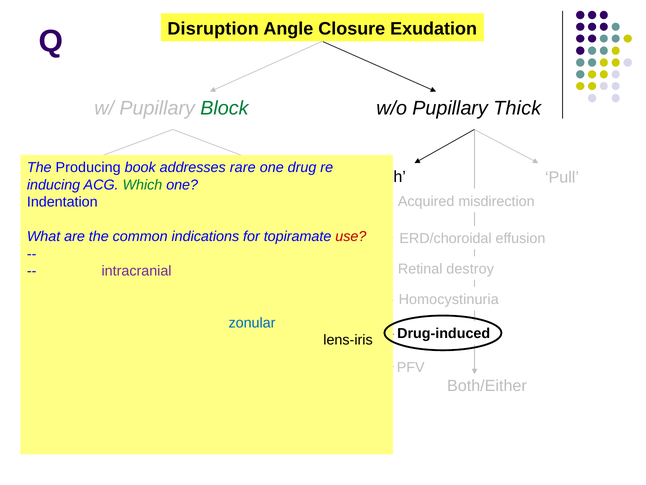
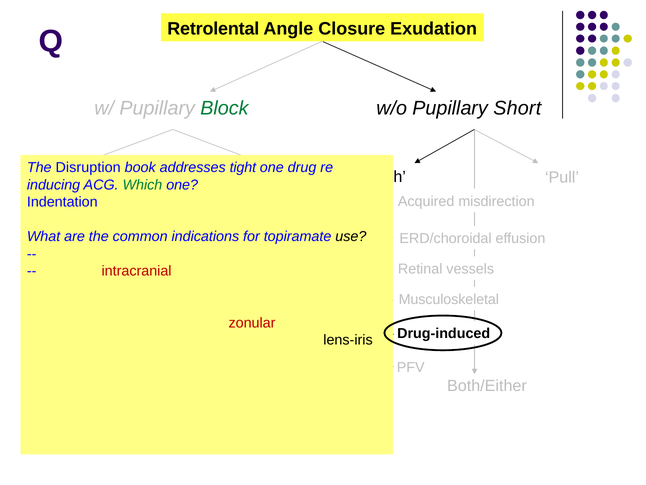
Disruption: Disruption -> Retrolental (213, 29)
Thick: Thick -> Short (517, 108)
Producing: Producing -> Disruption (88, 168)
rare: rare -> tight (243, 168)
use colour: red -> black (351, 236)
destroy: destroy -> vessels (470, 269)
intracranial colour: purple -> red (137, 271)
Homocystinuria: Homocystinuria -> Musculoskeletal (449, 299)
zonular colour: blue -> red (252, 323)
